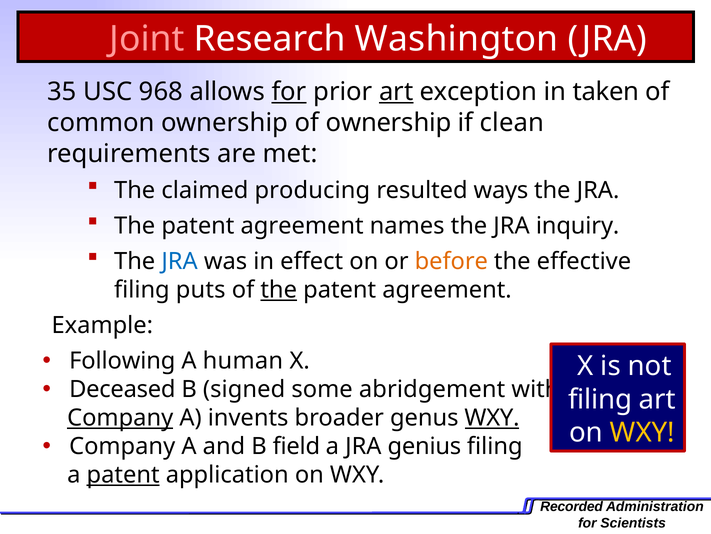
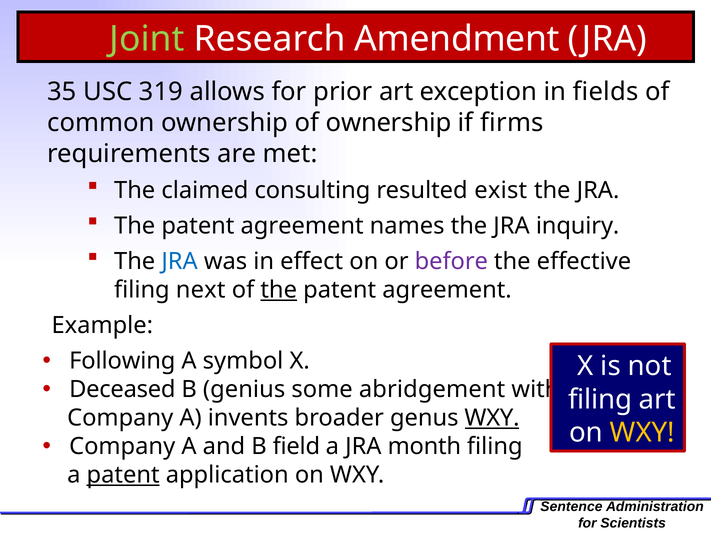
Joint colour: pink -> light green (147, 39)
Washington: Washington -> Amendment (457, 39)
968: 968 -> 319 (161, 92)
for underline: present -> none (289, 92)
art underline: present -> none (396, 92)
taken: taken -> fields (606, 92)
clean: clean -> firms (512, 123)
producing: producing -> consulting (312, 190)
ways: ways -> exist (501, 190)
before colour: orange -> purple (451, 261)
puts: puts -> next (201, 289)
human: human -> symbol (243, 361)
signed: signed -> genius (244, 389)
Company underline: present -> none (120, 417)
genius: genius -> month (424, 446)
Recorded: Recorded -> Sentence (571, 506)
